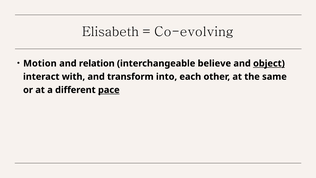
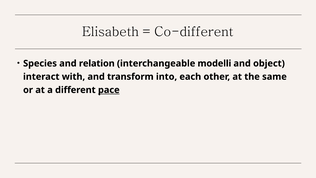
Co-evolving: Co-evolving -> Co-different (194, 32)
Motion: Motion -> Species (40, 63)
believe: believe -> modelli (214, 63)
object underline: present -> none (269, 63)
